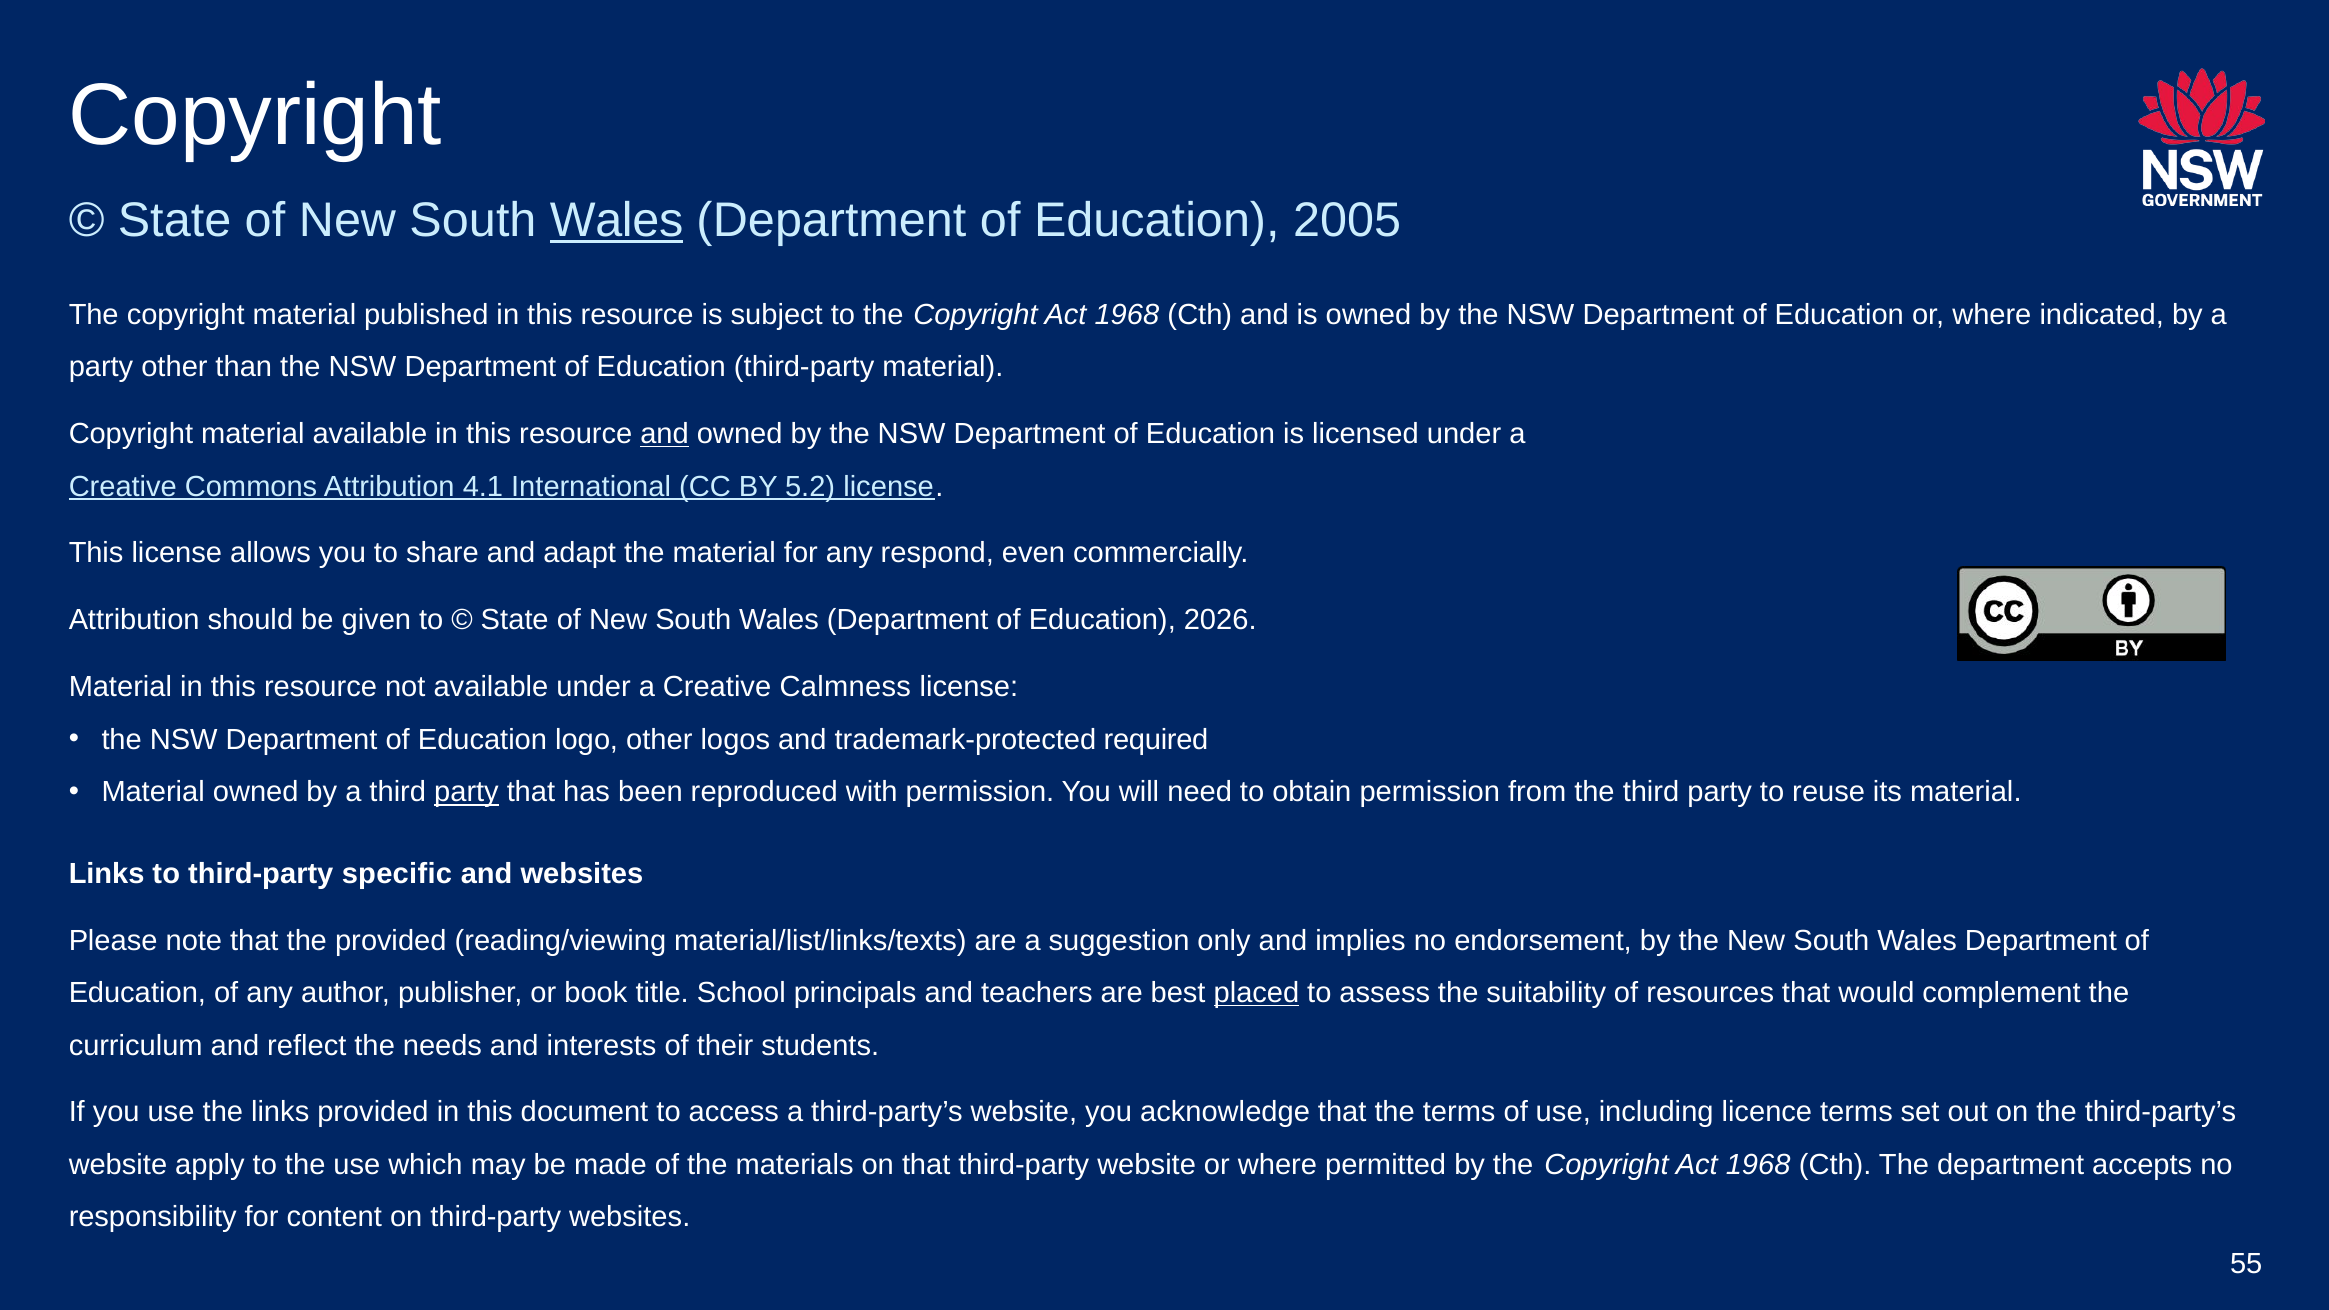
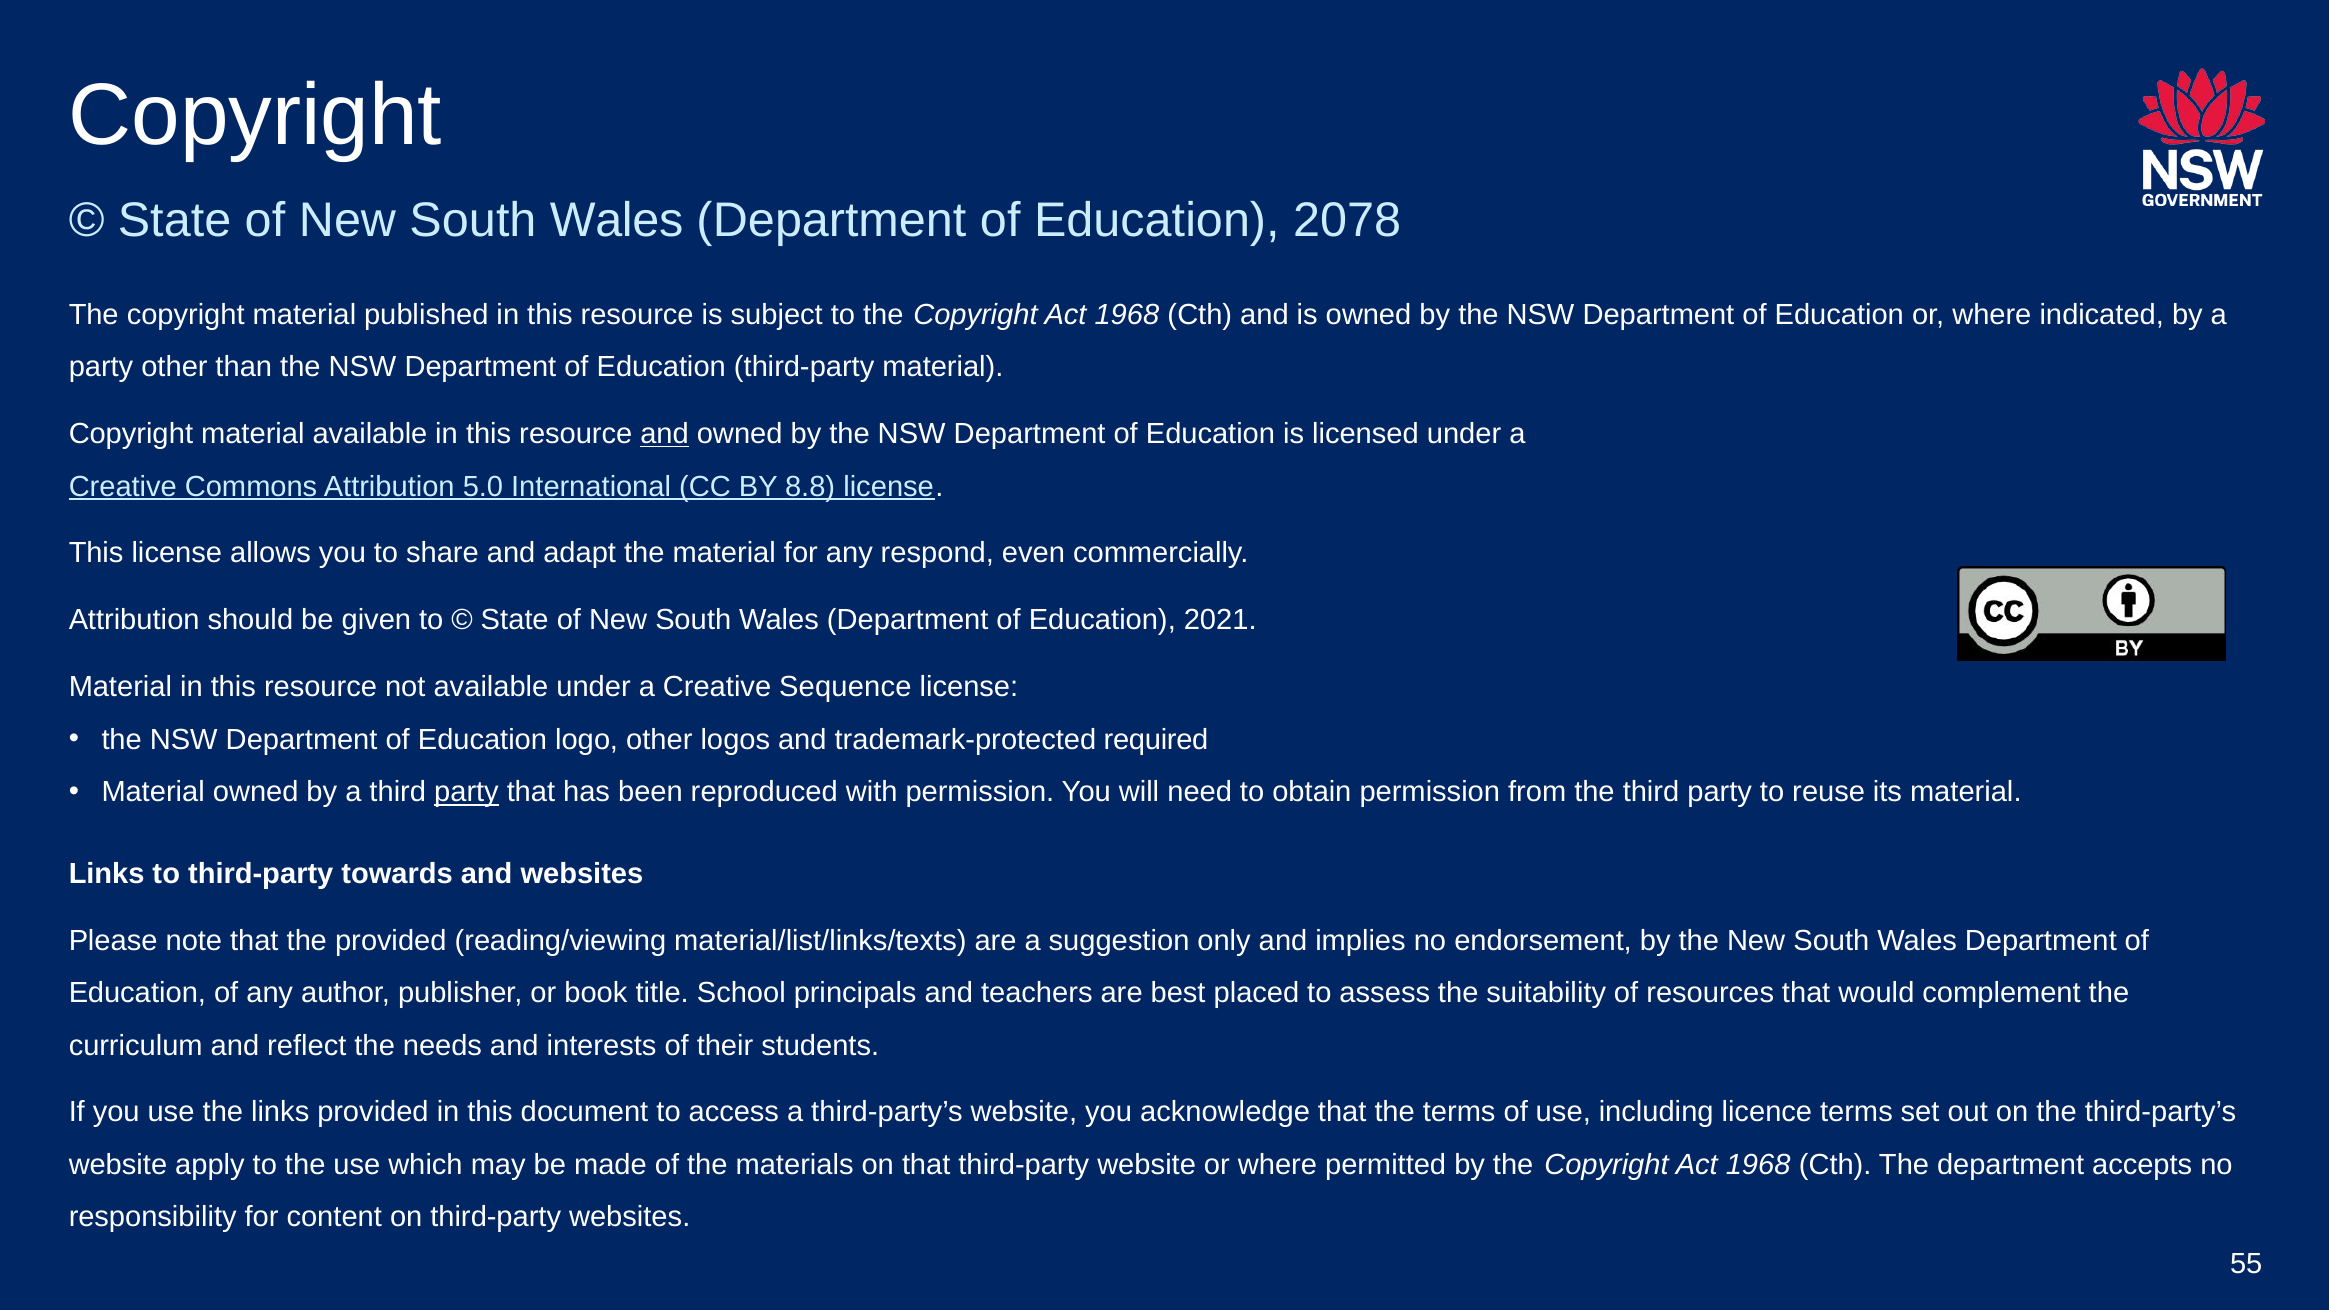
Wales underline: present -> none (617, 221)
2005: 2005 -> 2078 (1347, 221)
4.1: 4.1 -> 5.0 (483, 486)
5.2: 5.2 -> 8.8 (810, 486)
2026: 2026 -> 2021 (1220, 620)
Calmness: Calmness -> Sequence (845, 687)
specific: specific -> towards (397, 874)
placed underline: present -> none (1256, 993)
